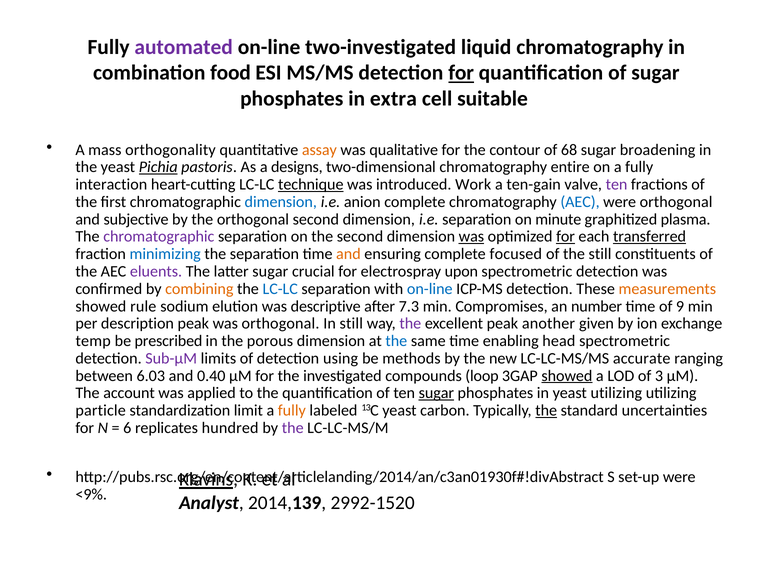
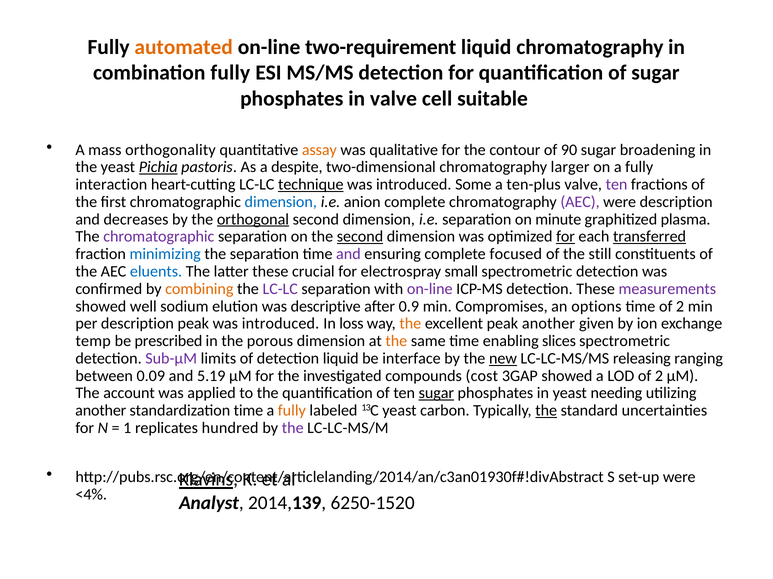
automated colour: purple -> orange (184, 47)
two-investigated: two-investigated -> two-requirement (381, 47)
combination food: food -> fully (230, 73)
for underline: present -> none (461, 73)
in extra: extra -> valve (393, 99)
68: 68 -> 90 (569, 150)
designs: designs -> despite (297, 167)
entire: entire -> larger (570, 167)
Work: Work -> Some (473, 185)
ten-gain: ten-gain -> ten-plus (534, 185)
AEC colour: blue -> purple (580, 202)
were orthogonal: orthogonal -> description (676, 202)
subjective: subjective -> decreases (136, 220)
orthogonal underline: none -> present (253, 220)
second underline: none -> present (360, 237)
was underline: present -> none (471, 237)
and colour: orange -> purple (348, 254)
eluents colour: purple -> blue (156, 272)
latter sugar: sugar -> these (270, 272)
upon: upon -> small (461, 272)
LC-LC colour: blue -> purple (280, 289)
on-line colour: blue -> purple (430, 289)
measurements colour: orange -> purple (667, 289)
rule: rule -> well (143, 307)
7.3: 7.3 -> 0.9 (409, 307)
number: number -> options (596, 307)
time of 9: 9 -> 2 (680, 307)
peak was orthogonal: orthogonal -> introduced (281, 324)
In still: still -> loss (351, 324)
the colour: purple -> orange (410, 324)
the colour: blue -> orange (396, 341)
head: head -> slices (559, 341)
detection using: using -> liquid (341, 359)
methods: methods -> interface (411, 359)
new underline: none -> present (503, 359)
accurate: accurate -> releasing (642, 359)
6.03: 6.03 -> 0.09 (151, 376)
0.40: 0.40 -> 5.19 (211, 376)
loop: loop -> cost (482, 376)
showed underline: present -> none (567, 376)
LOD of 3: 3 -> 2 (659, 376)
yeast utilizing: utilizing -> needing (616, 394)
particle: particle -> another (101, 411)
standardization limit: limit -> time (248, 411)
6: 6 -> 1 (127, 428)
<9%: <9% -> <4% (91, 495)
2992-1520: 2992-1520 -> 6250-1520 (373, 504)
